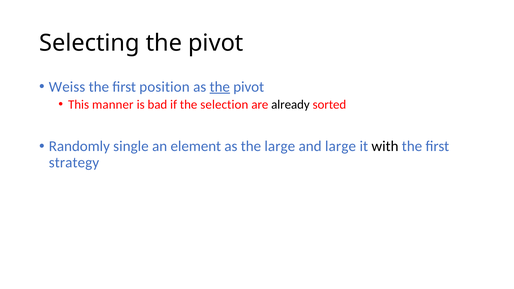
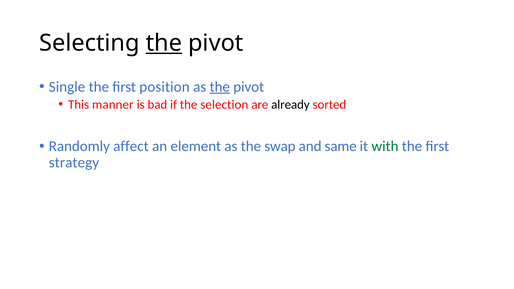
the underline: none -> present (164, 43)
Weiss: Weiss -> Single (67, 87)
single: single -> affect (131, 146)
the large: large -> swap (280, 146)
and large: large -> same (341, 146)
with colour: black -> green (385, 146)
